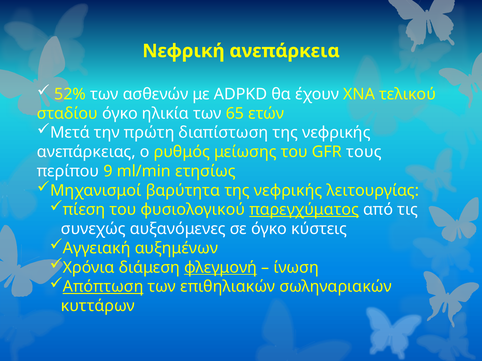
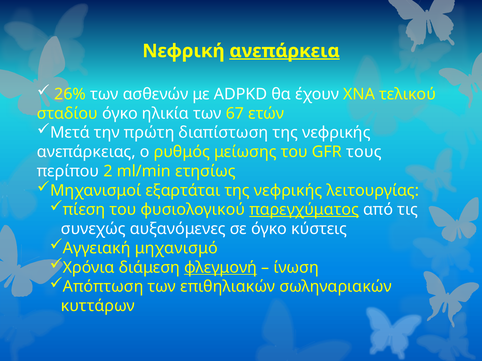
ανεπάρκεια underline: none -> present (285, 51)
52%: 52% -> 26% (70, 94)
65: 65 -> 67 (235, 114)
9: 9 -> 2 (108, 171)
βαρύτητα: βαρύτητα -> εξαρτάται (183, 191)
αυξημένων: αυξημένων -> μηχανισμό (176, 249)
Απόπτωση underline: present -> none (103, 287)
